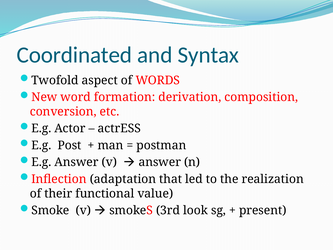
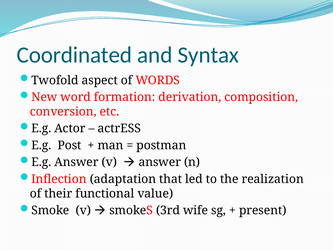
look: look -> wife (196, 210)
